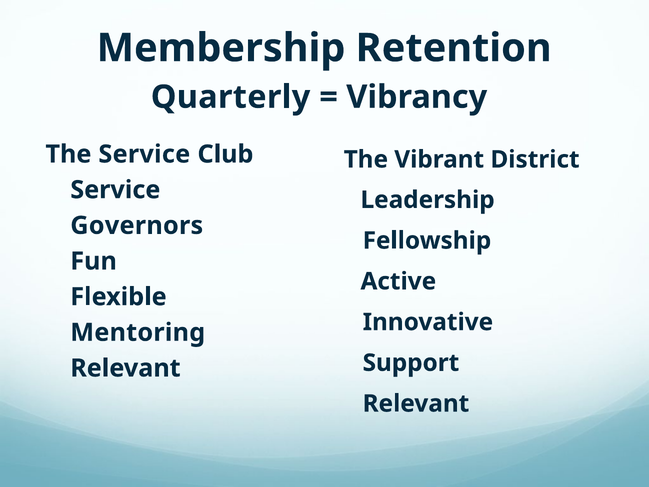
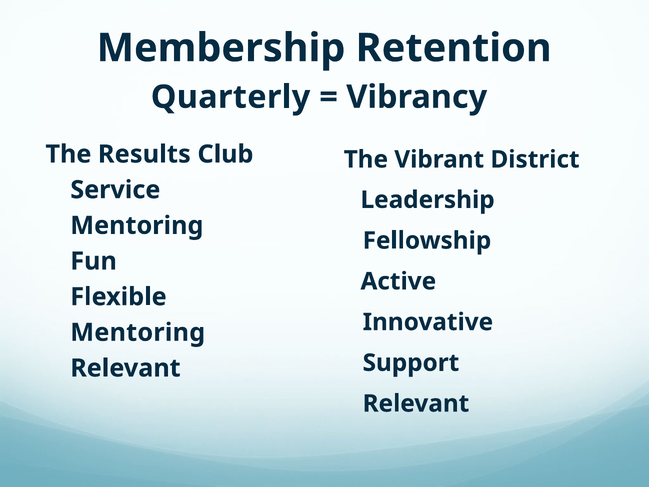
The Service: Service -> Results (144, 154)
Governors: Governors -> Mentoring (137, 225)
